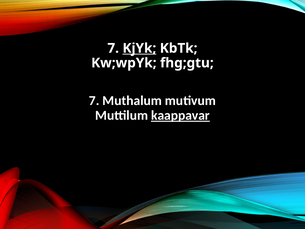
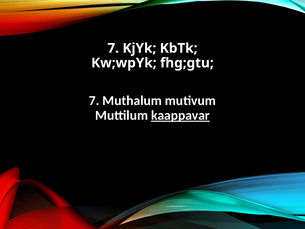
KjYk underline: present -> none (139, 48)
